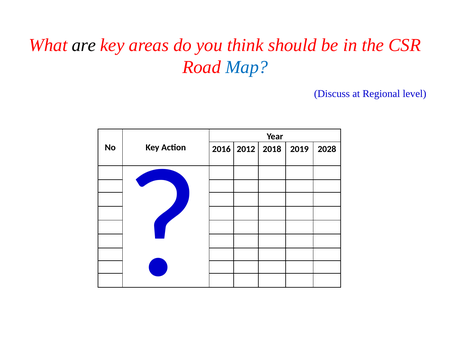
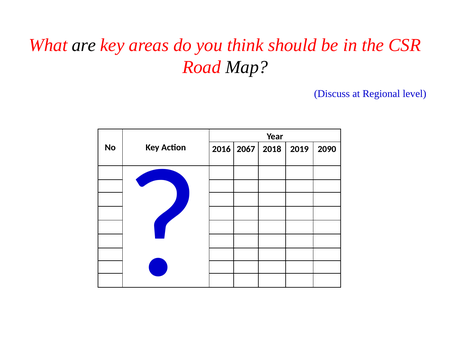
Map colour: blue -> black (247, 67)
2012: 2012 -> 2067 (246, 149)
2028: 2028 -> 2090 (327, 149)
